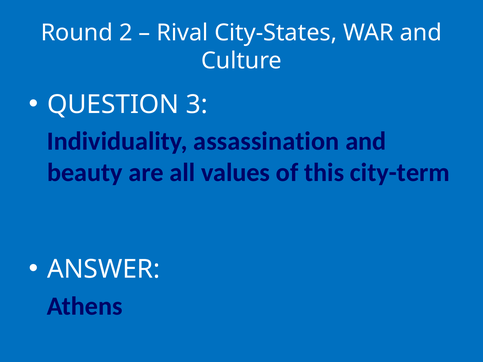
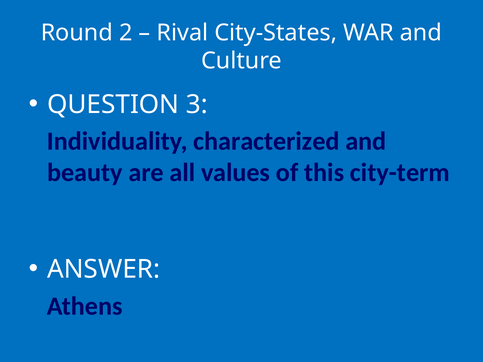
assassination: assassination -> characterized (266, 141)
